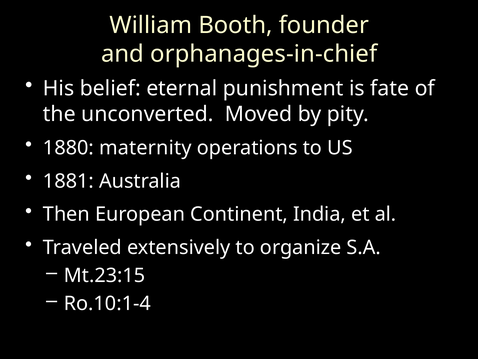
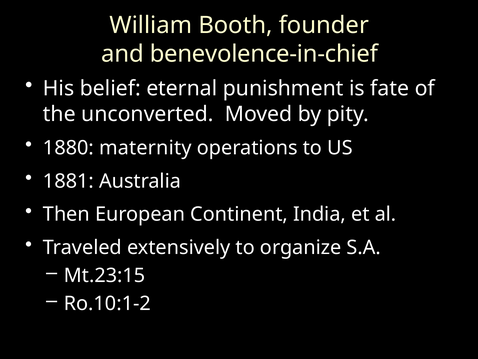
orphanages-in-chief: orphanages-in-chief -> benevolence-in-chief (264, 54)
Ro.10:1-4: Ro.10:1-4 -> Ro.10:1-2 (107, 303)
